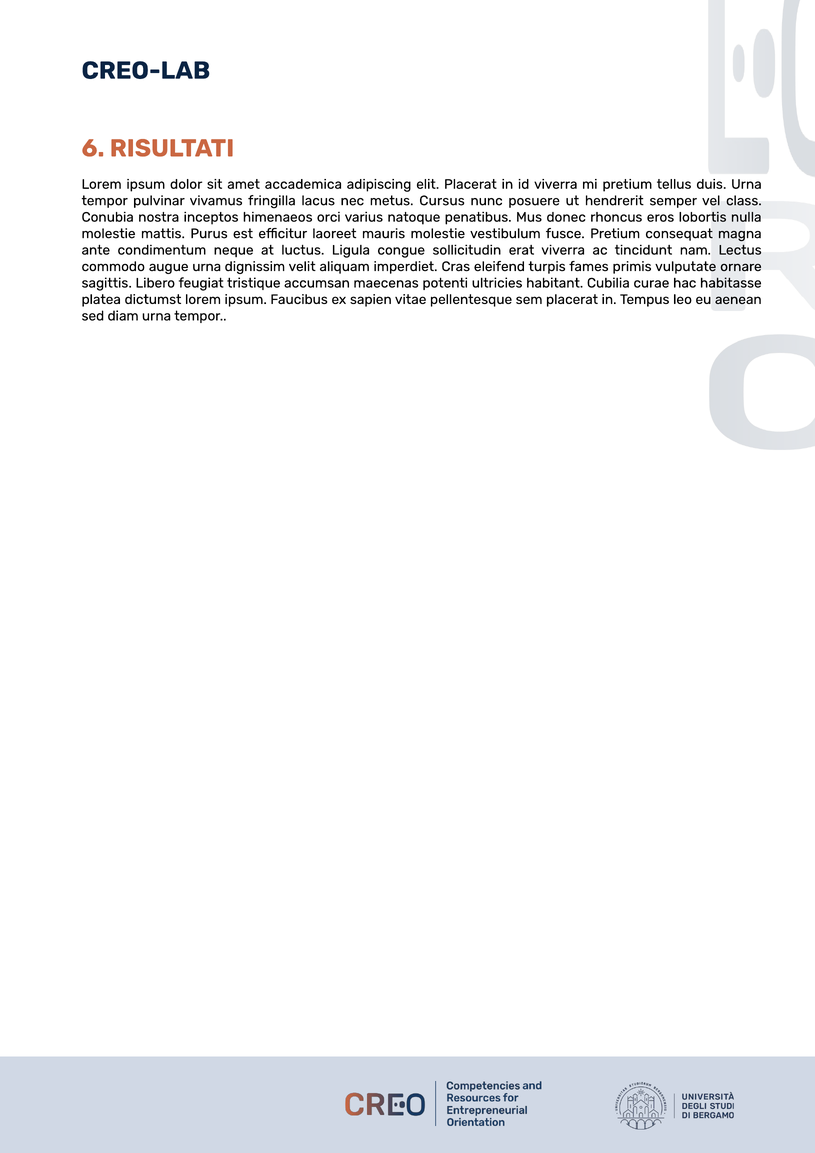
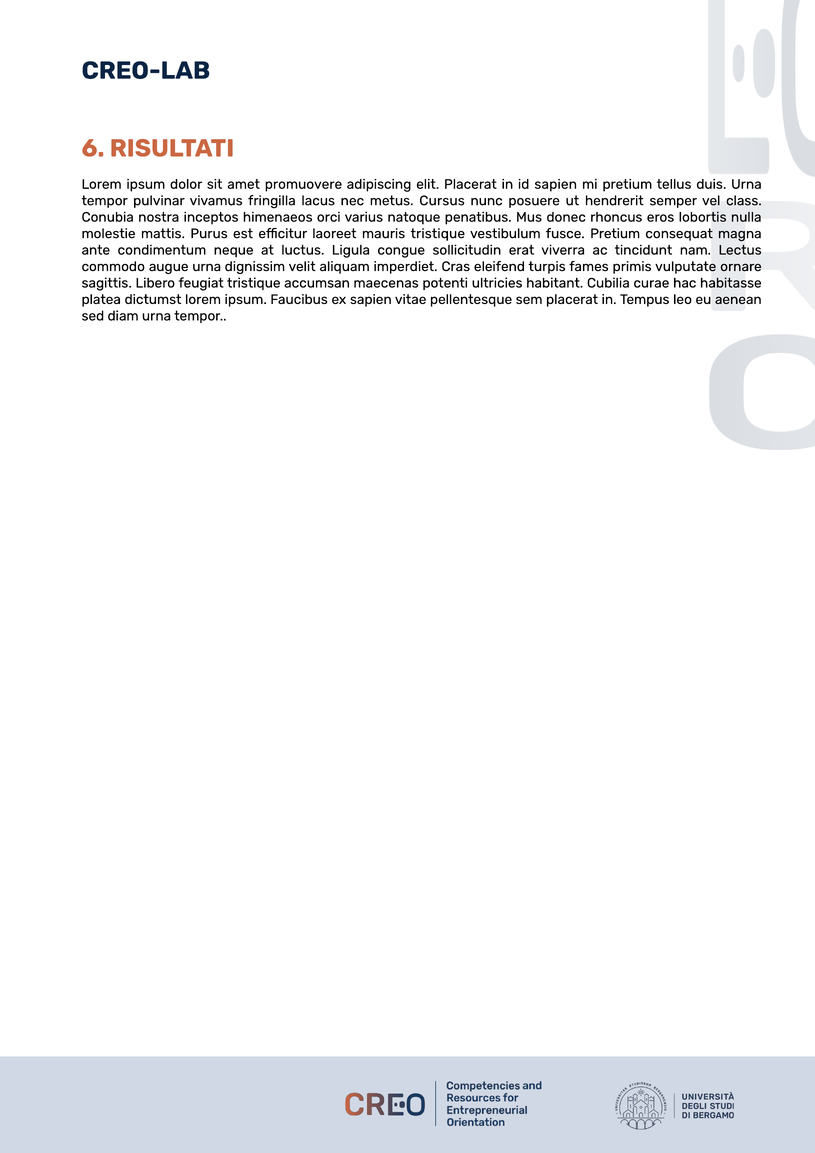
accademica: accademica -> promuovere (303, 184)
id viverra: viverra -> sapien (556, 184)
mauris molestie: molestie -> tristique (438, 234)
